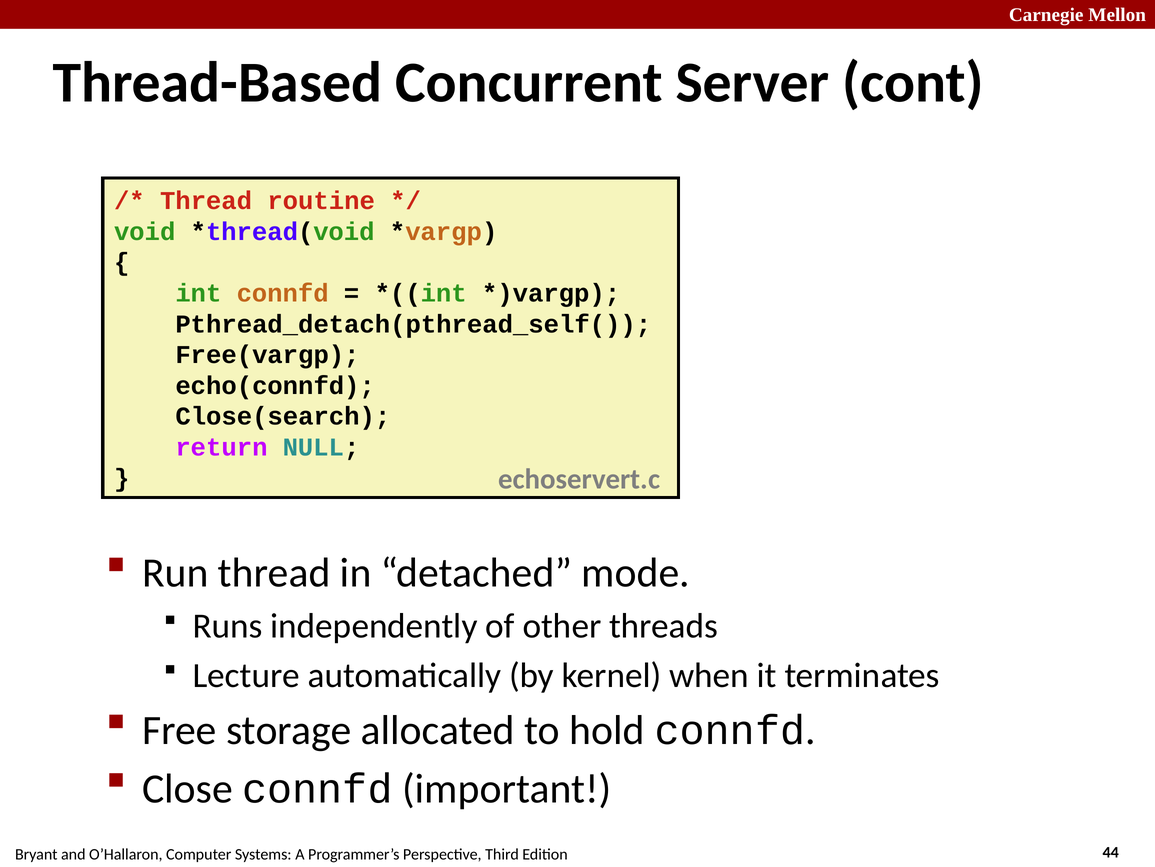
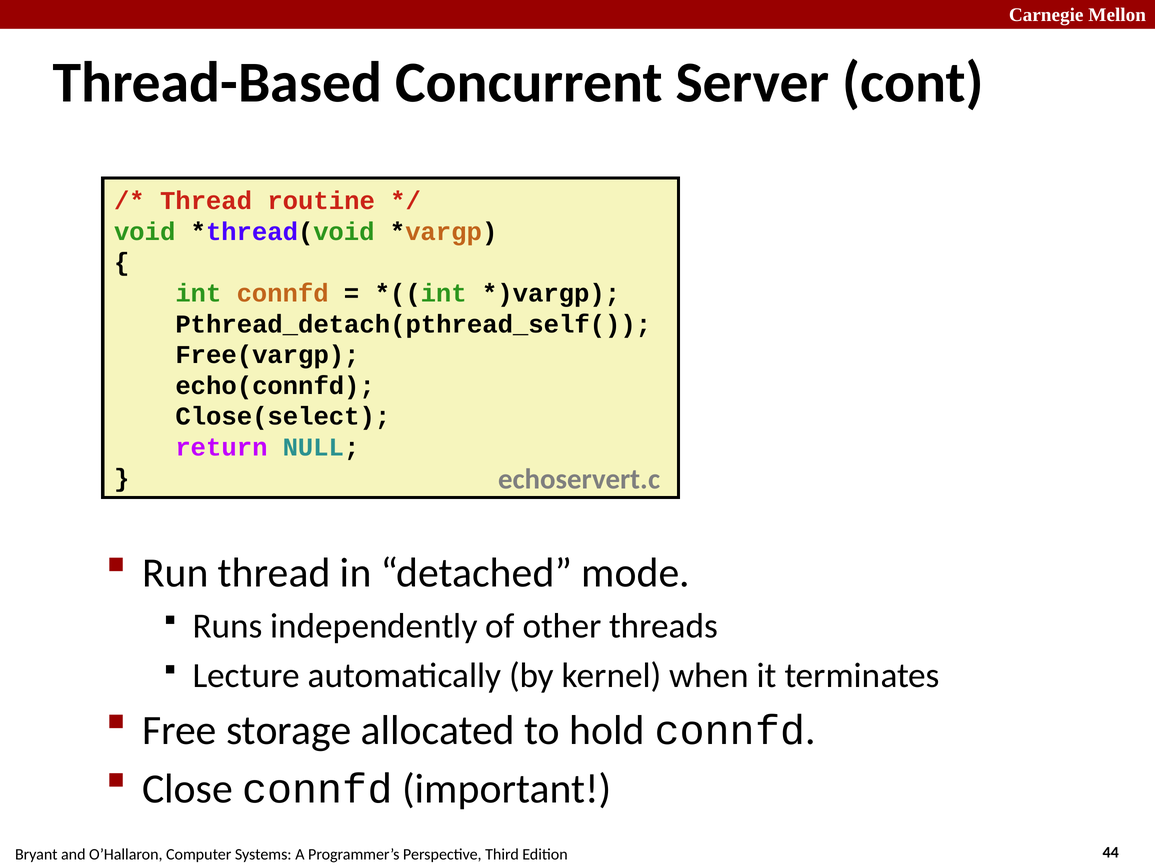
Close(search: Close(search -> Close(select (283, 416)
